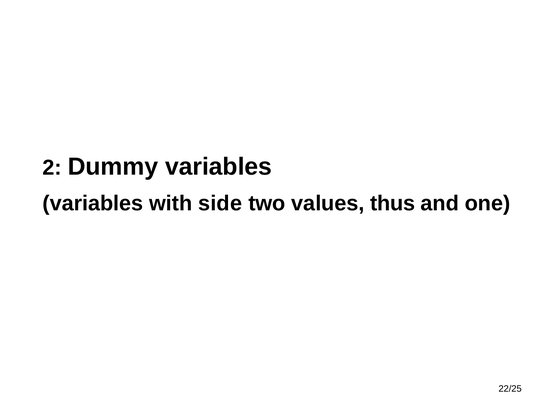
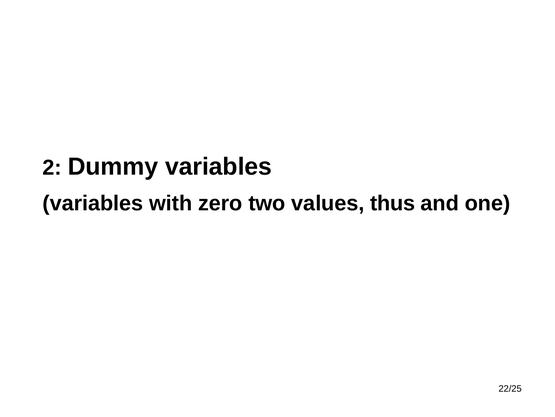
side: side -> zero (220, 203)
